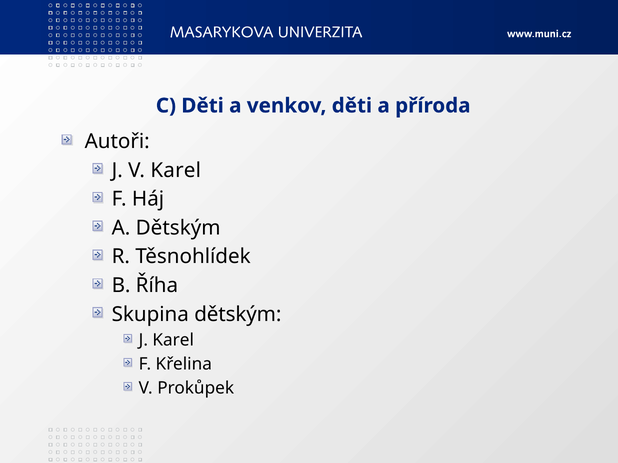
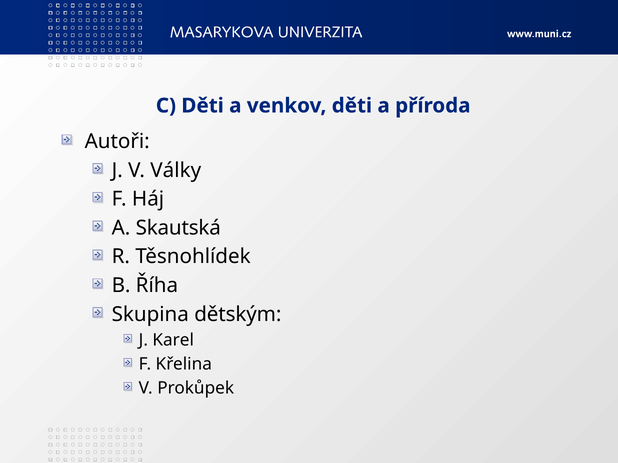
V Karel: Karel -> Války (176, 170)
A Dětským: Dětským -> Skautská (178, 228)
